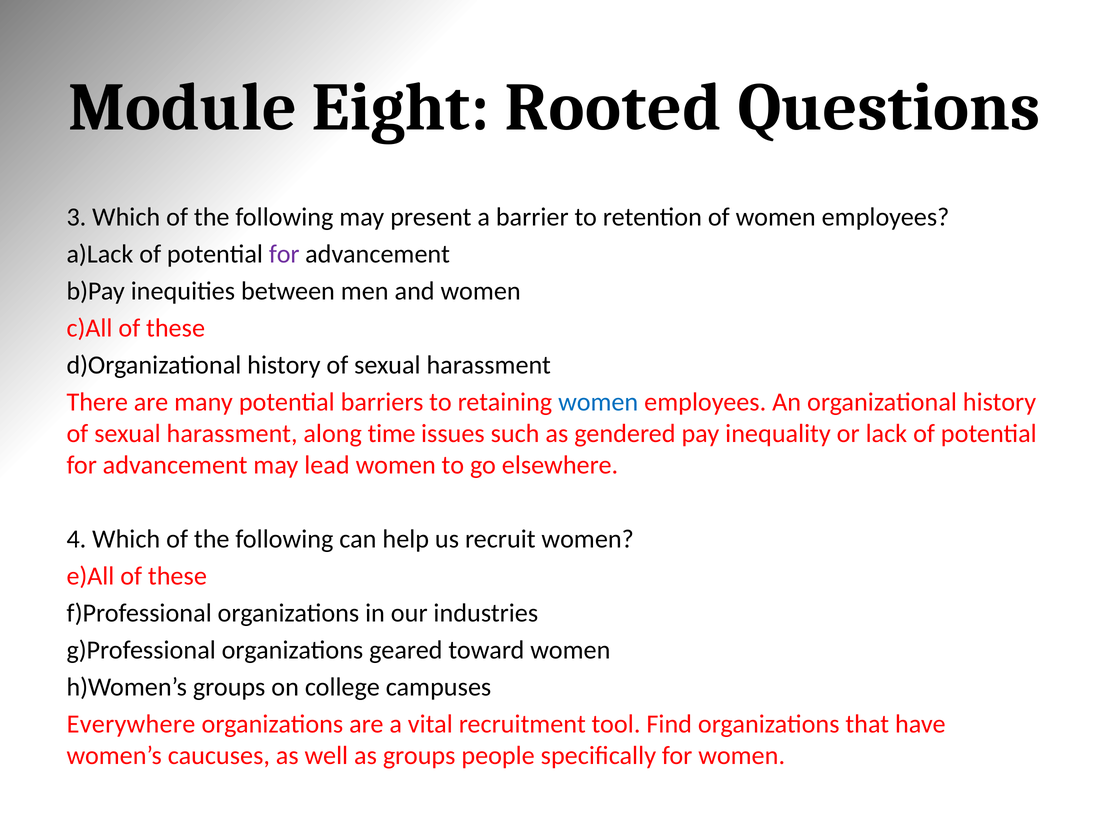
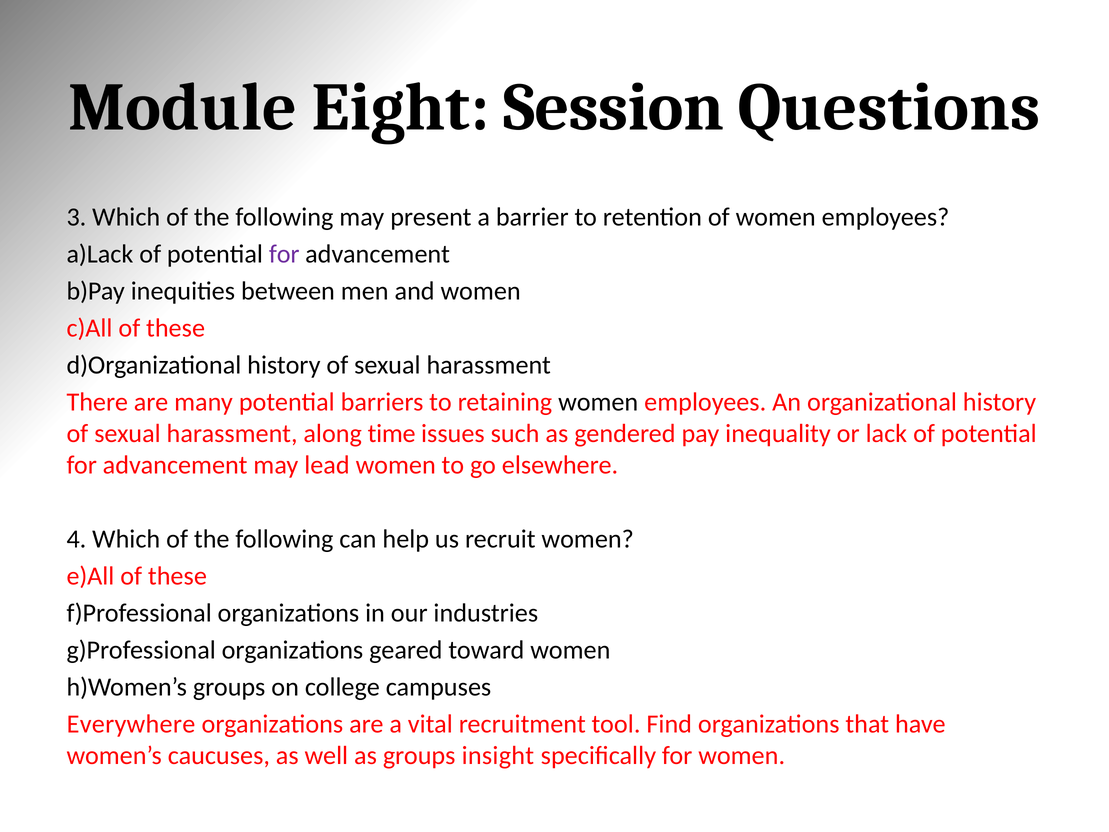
Rooted: Rooted -> Session (614, 107)
women colour: blue -> black (598, 402)
people: people -> insight (498, 755)
